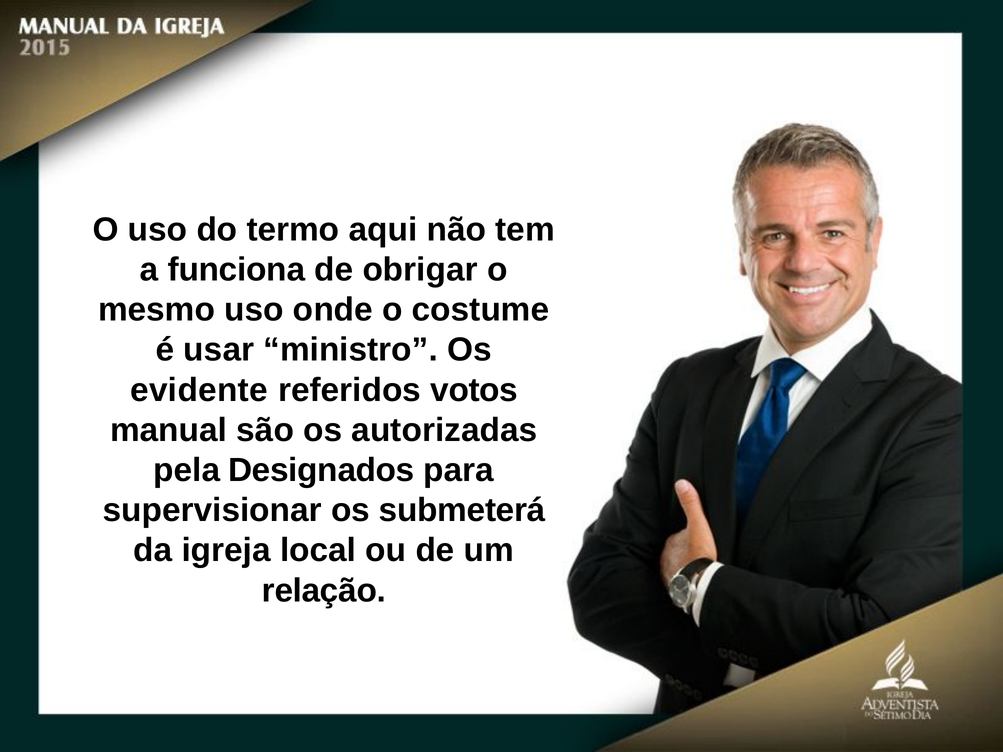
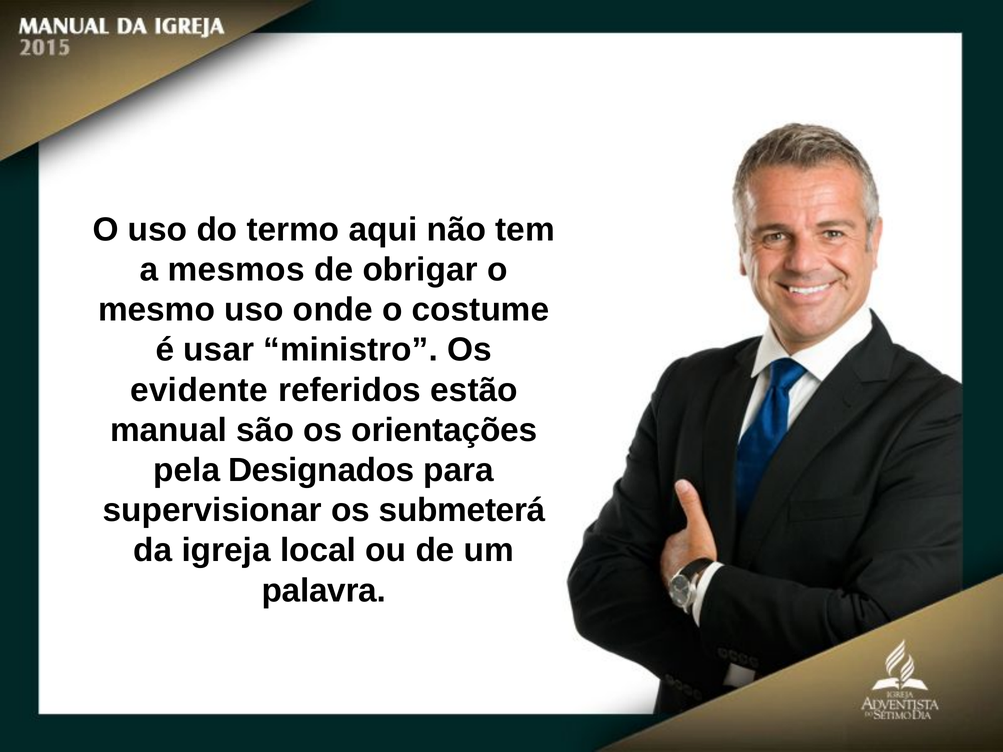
funciona: funciona -> mesmos (236, 270)
votos: votos -> estão (474, 390)
autorizadas: autorizadas -> orientações (444, 430)
relação: relação -> palavra (324, 591)
